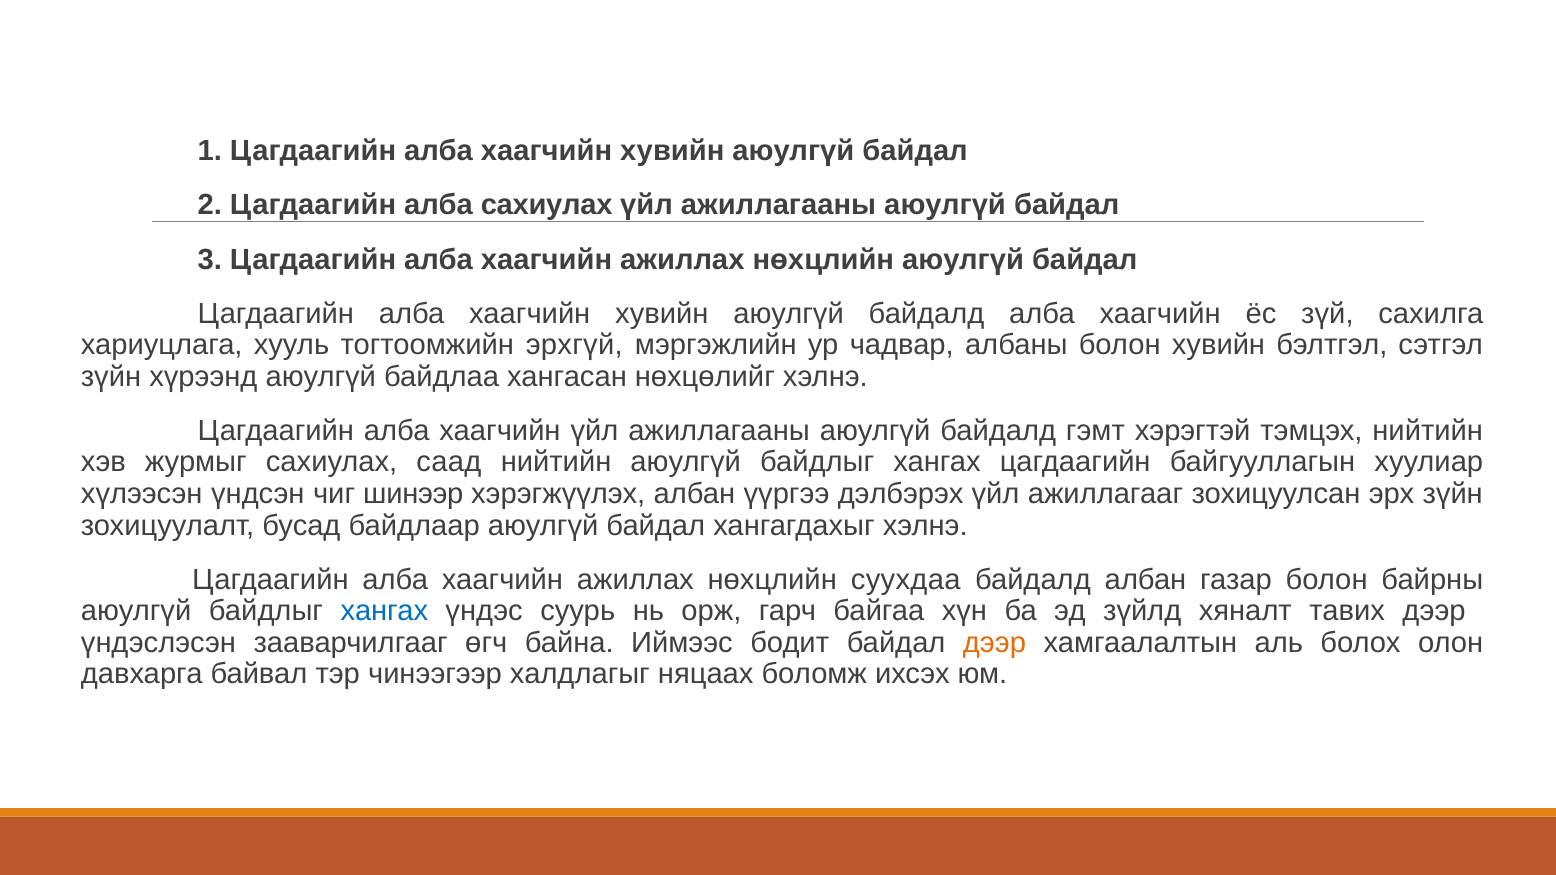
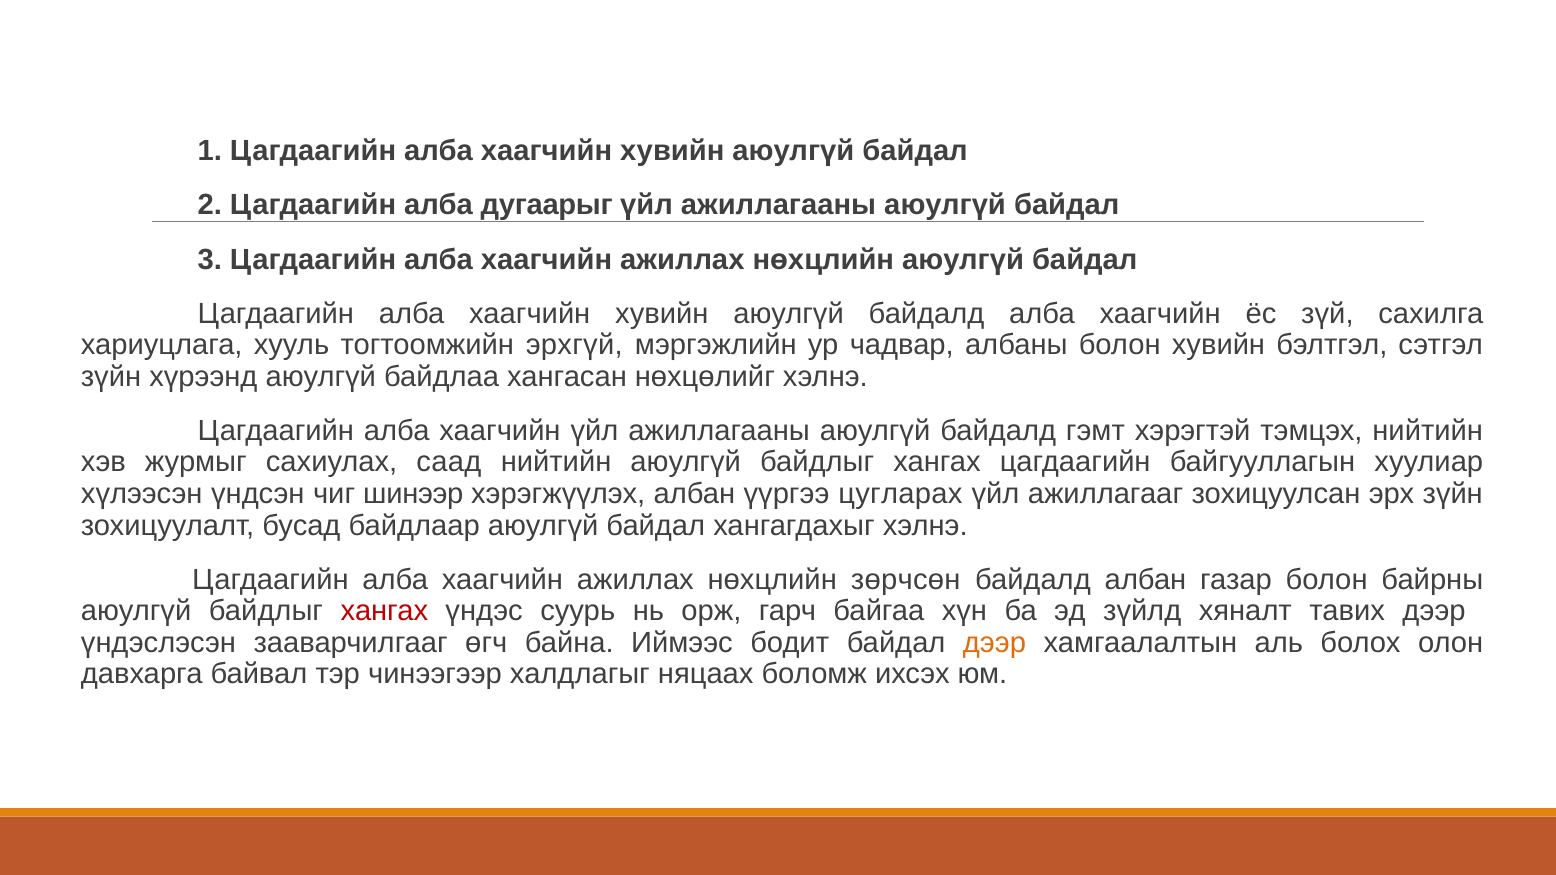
алба сахиулах: сахиулах -> дугаарыг (547, 205)
дэлбэрэх: дэлбэрэх -> цугларах (900, 494)
суухдаа: суухдаа -> зөрчсөн (906, 580)
хангах colour: blue -> red (384, 611)
